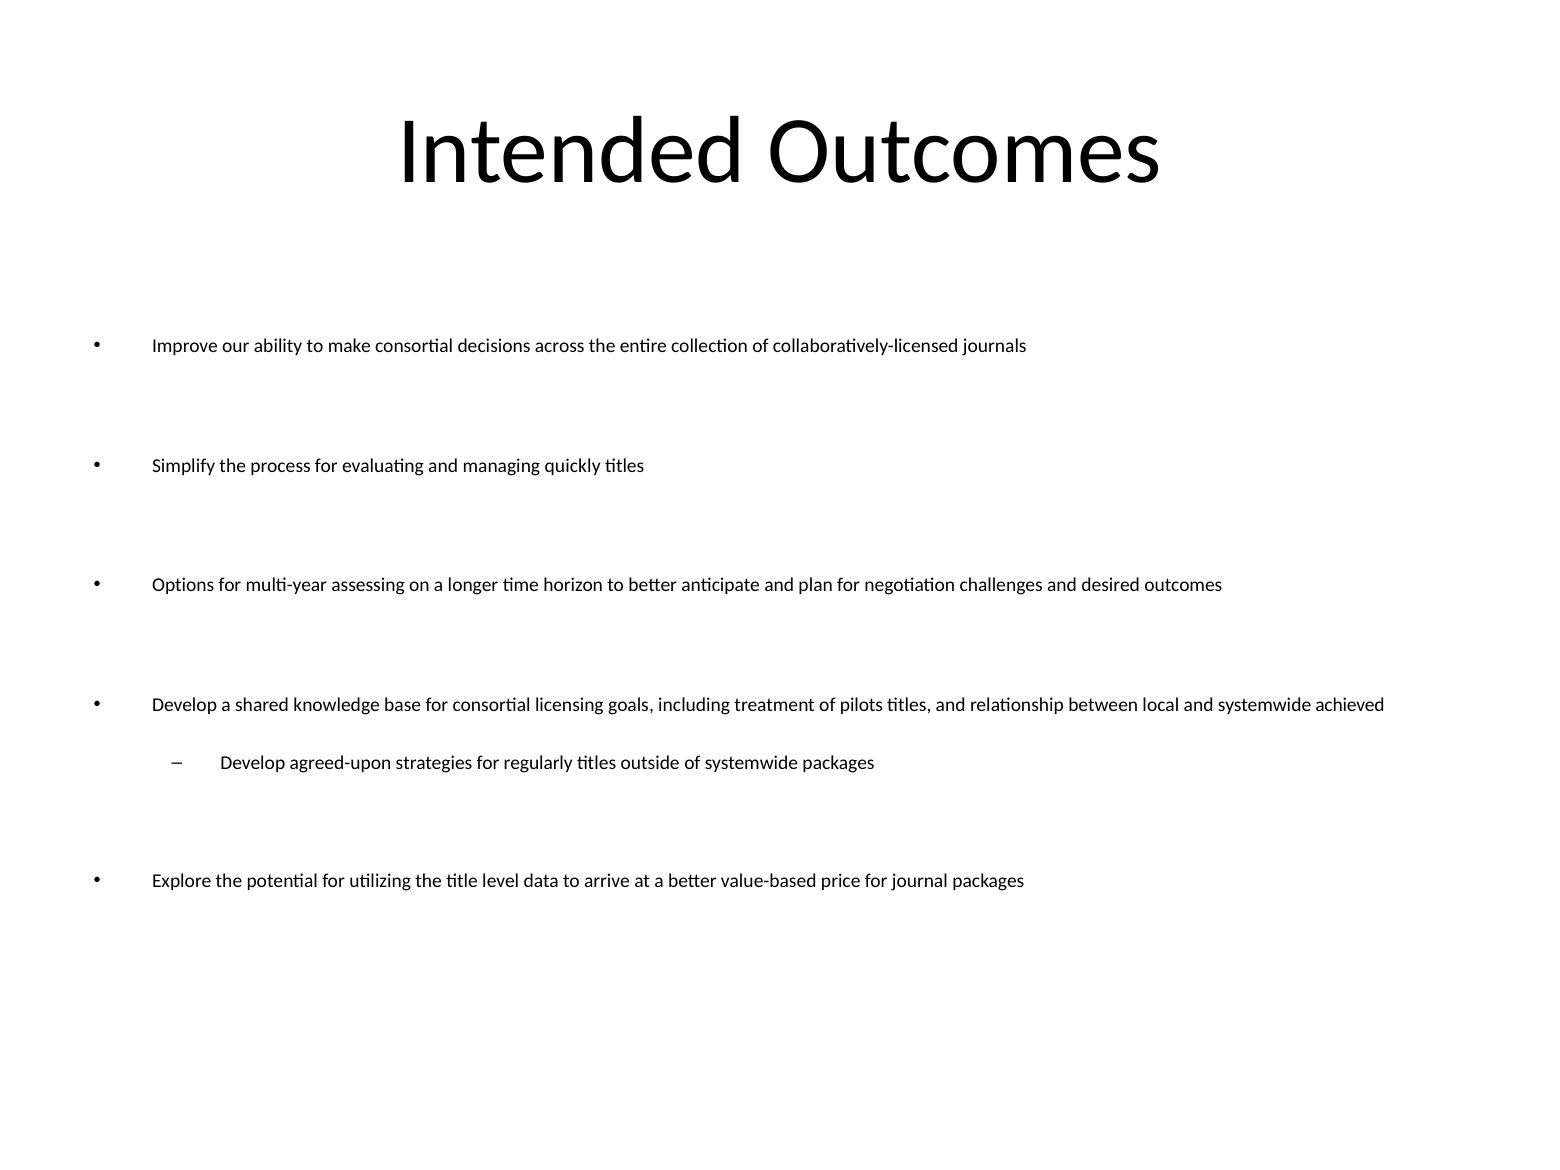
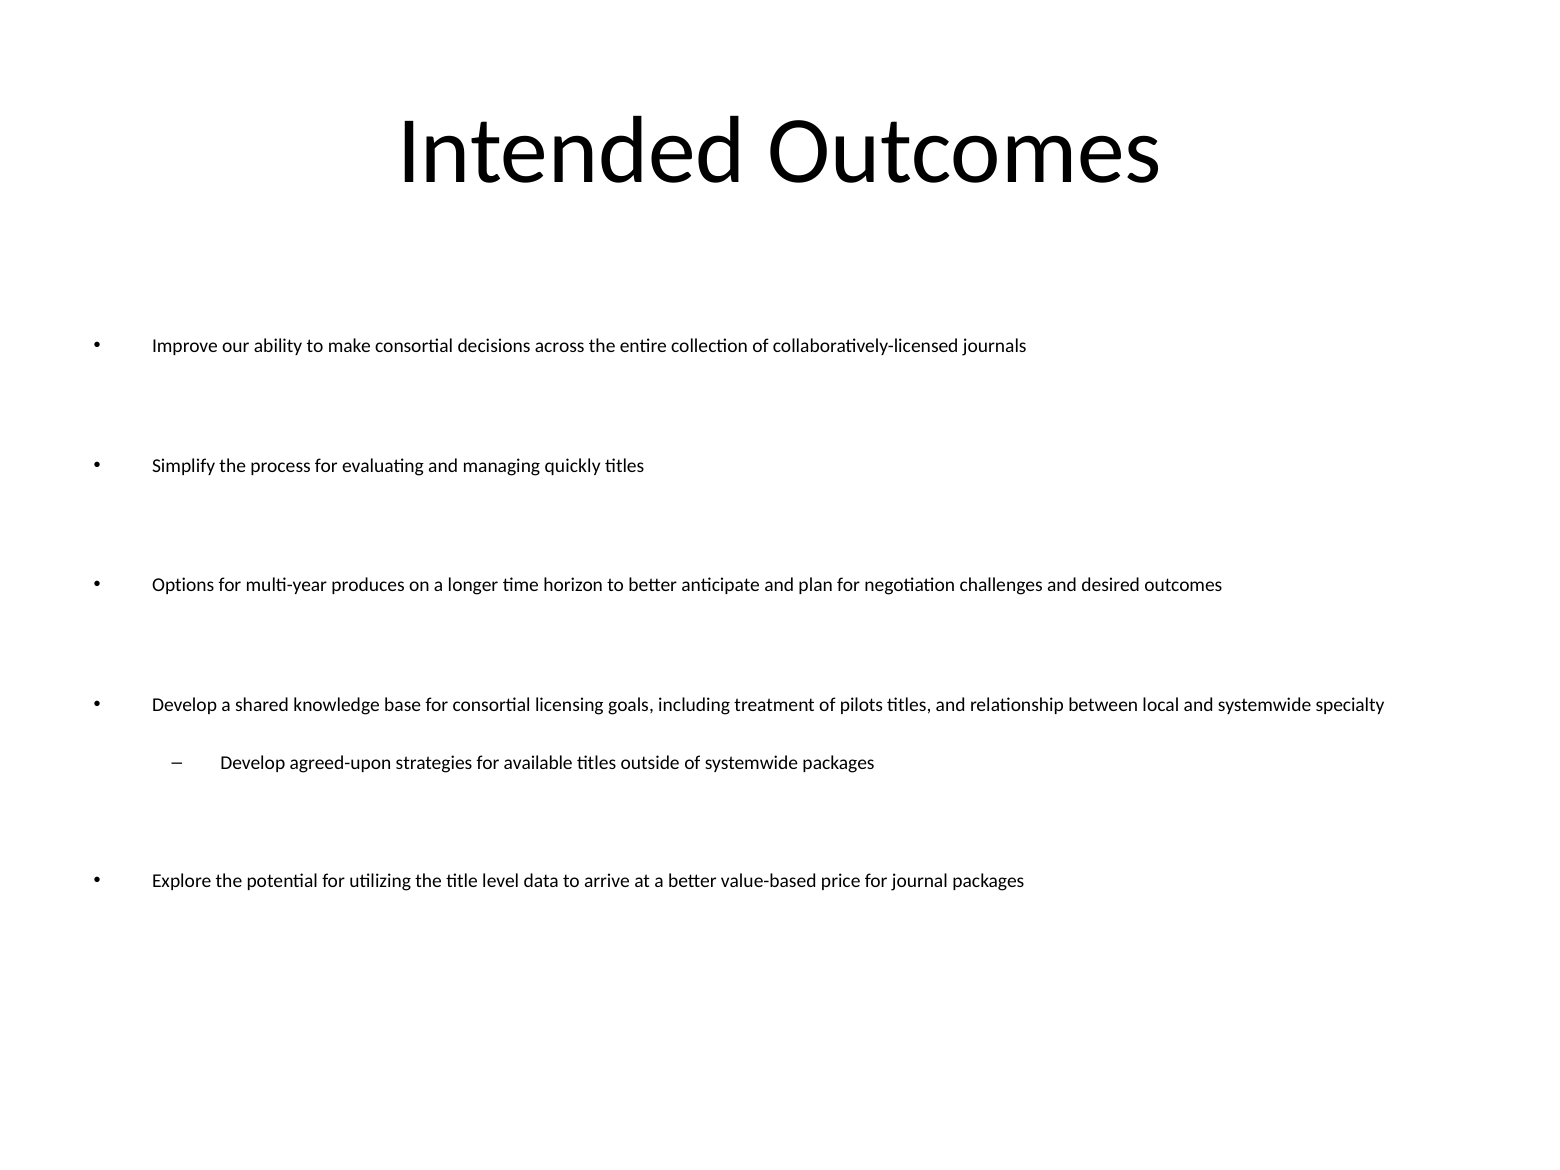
assessing: assessing -> produces (368, 585)
achieved: achieved -> specialty (1350, 705)
regularly: regularly -> available (538, 763)
